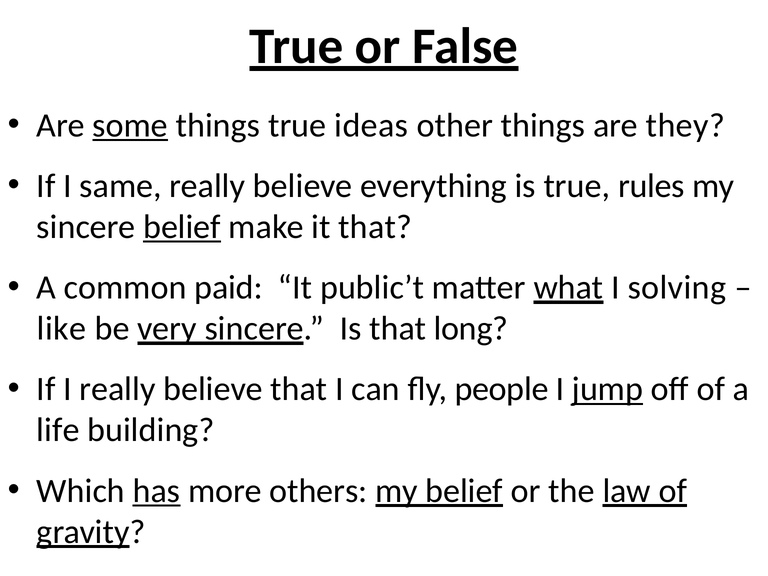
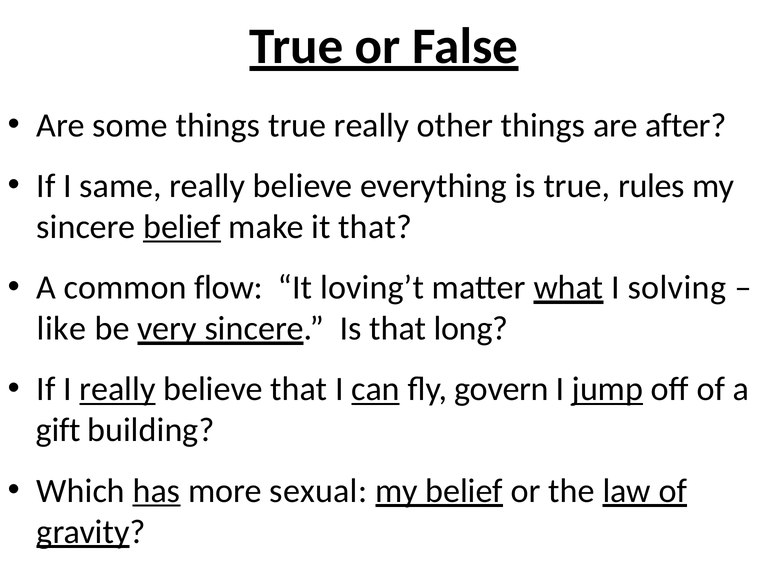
some underline: present -> none (130, 125)
true ideas: ideas -> really (372, 125)
they: they -> after (686, 125)
paid: paid -> flow (229, 288)
public’t: public’t -> loving’t (372, 288)
really underline: none -> present (117, 389)
can underline: none -> present (376, 389)
people: people -> govern (502, 389)
life: life -> gift (58, 430)
others: others -> sexual (318, 491)
